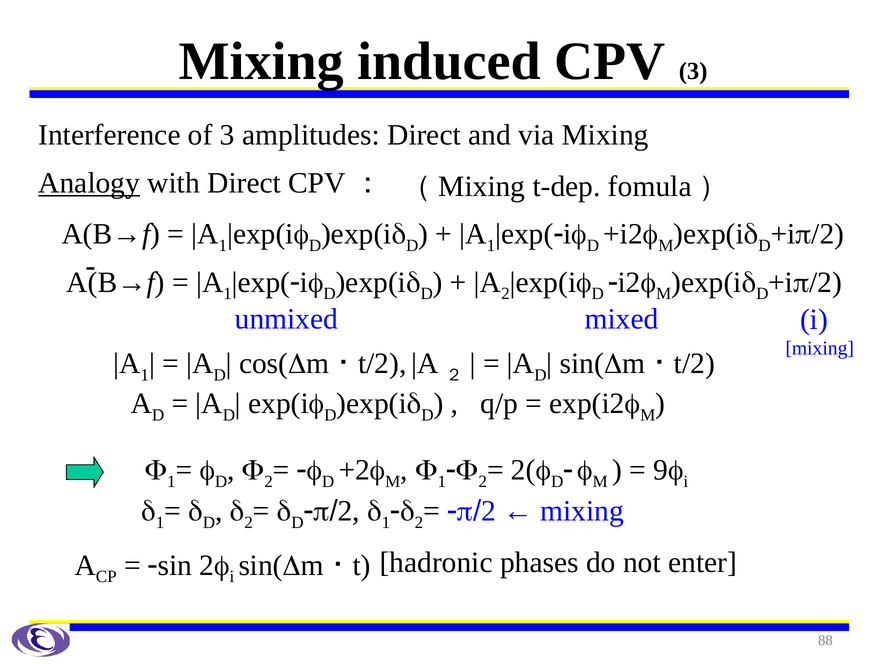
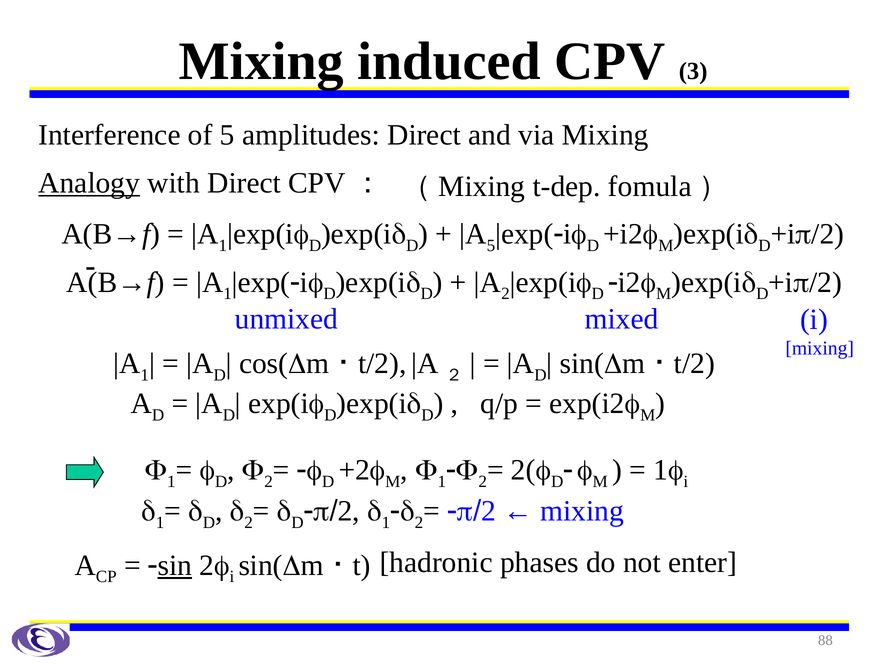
of 3: 3 -> 5 (227, 135)
1: 1 -> 5 (491, 246)
9: 9 -> 1 (661, 471)
sin underline: none -> present (175, 566)
